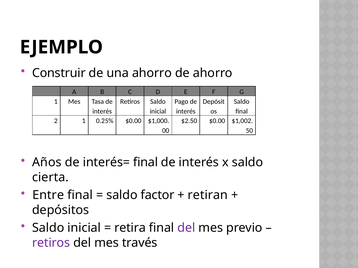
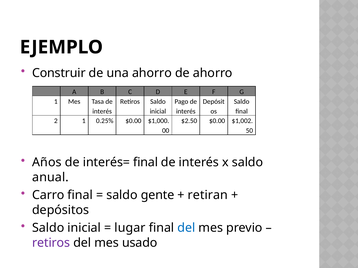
cierta: cierta -> anual (50, 178)
Entre: Entre -> Carro (48, 195)
factor: factor -> gente (158, 195)
retira: retira -> lugar (130, 228)
del colour: purple -> blue (186, 228)
través: través -> usado (140, 243)
